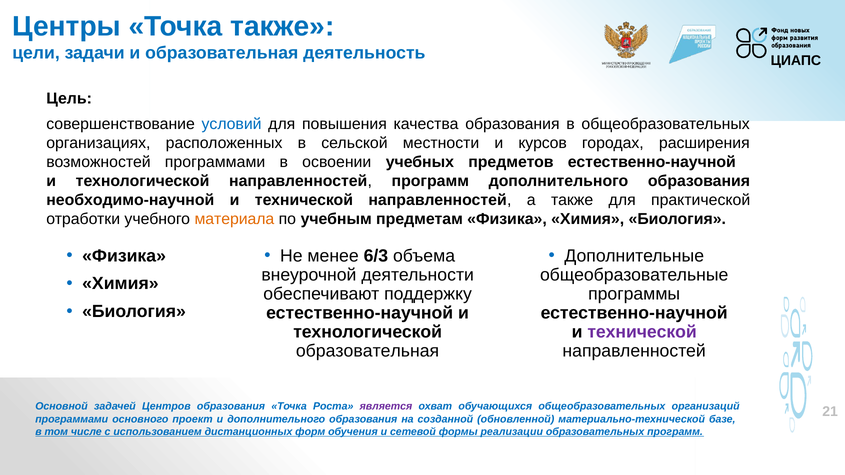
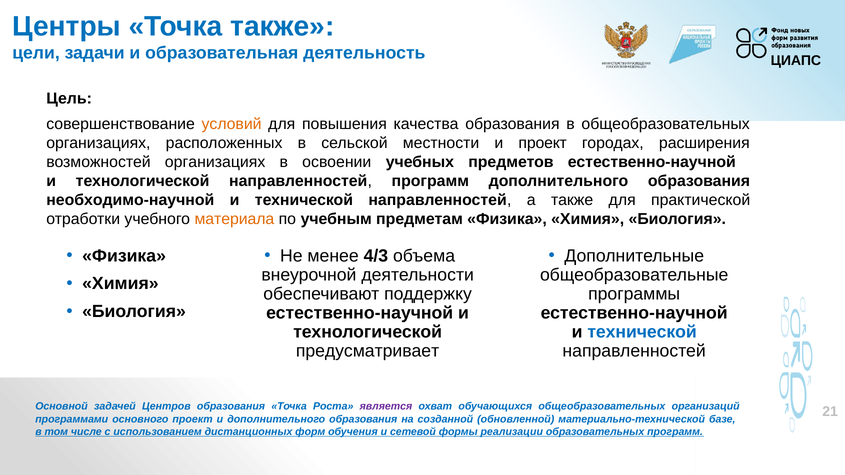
условий colour: blue -> orange (232, 124)
и курсов: курсов -> проект (543, 143)
возможностей программами: программами -> организациях (215, 162)
6/3: 6/3 -> 4/3 (376, 256)
технической colour: purple -> blue (642, 332)
образовательная: образовательная -> предусматривает (368, 351)
